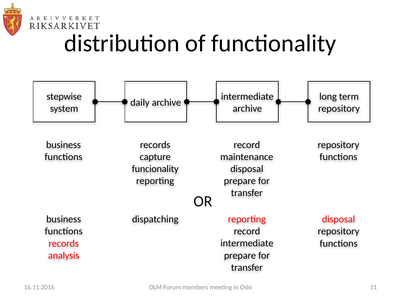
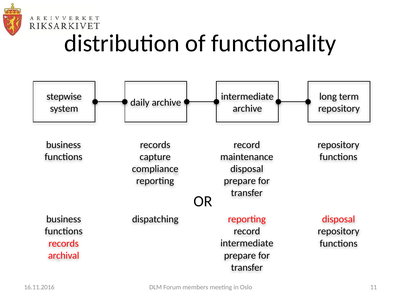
funcionality: funcionality -> compliance (155, 169)
analysis: analysis -> archival (64, 255)
